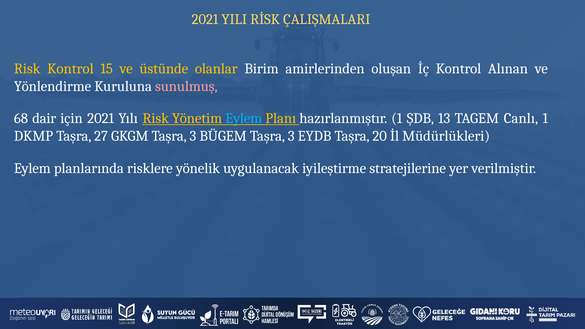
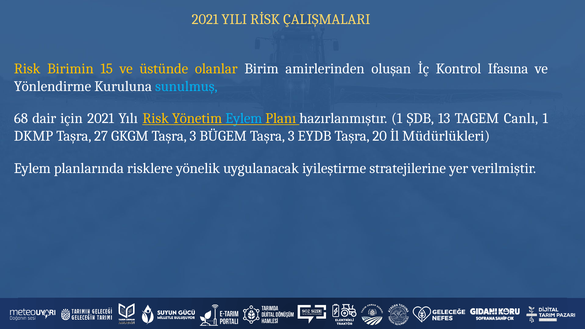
Risk Kontrol: Kontrol -> Birimin (70, 69)
Alınan: Alınan -> Ifasına (508, 69)
sunulmuş colour: pink -> light blue (186, 86)
